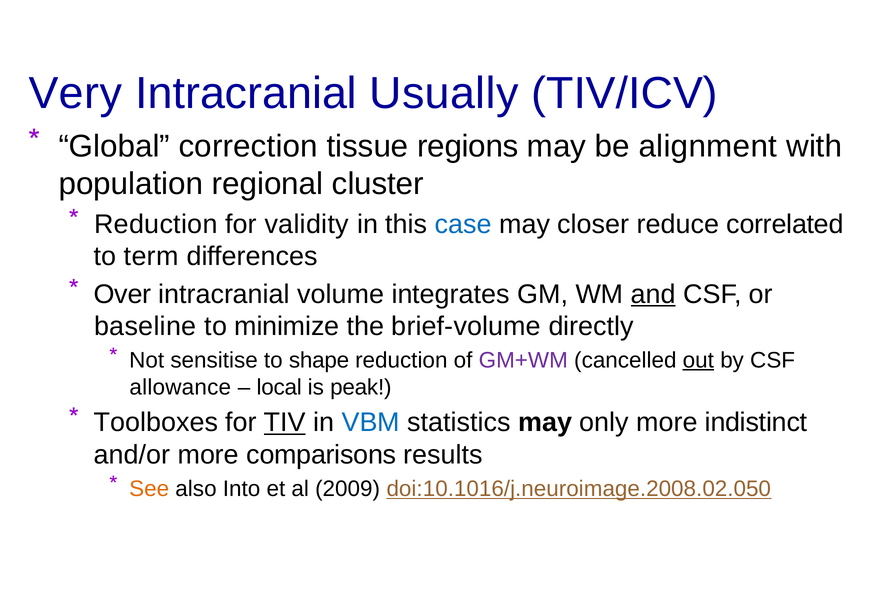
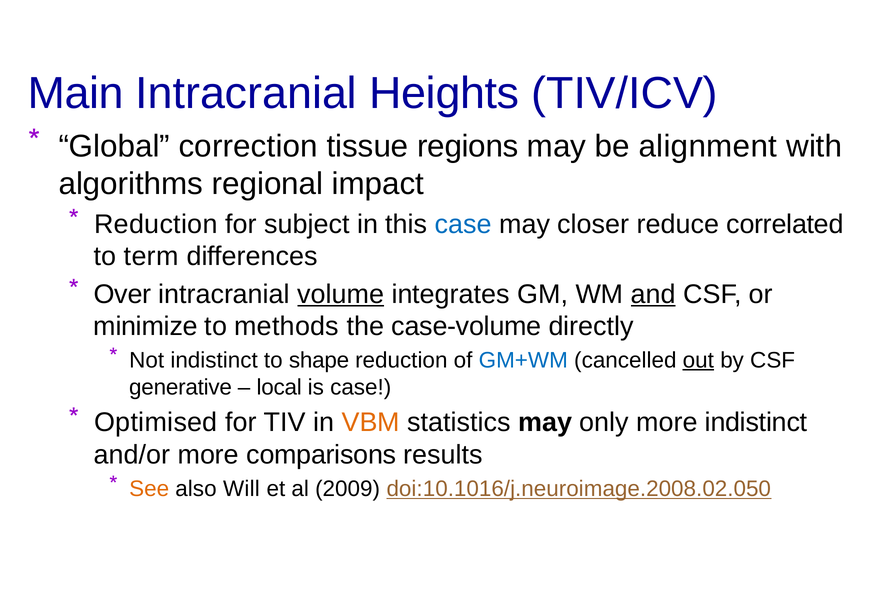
Very: Very -> Main (76, 93)
Usually: Usually -> Heights (444, 93)
population: population -> algorithms (131, 184)
cluster: cluster -> impact (378, 184)
validity: validity -> subject (307, 224)
volume underline: none -> present (341, 294)
baseline: baseline -> minimize (146, 326)
minimize: minimize -> methods (287, 326)
brief-volume: brief-volume -> case-volume (466, 326)
Not sensitise: sensitise -> indistinct (214, 360)
GM+WM colour: purple -> blue (523, 360)
allowance: allowance -> generative (181, 387)
is peak: peak -> case (361, 387)
Toolboxes: Toolboxes -> Optimised (156, 422)
TIV underline: present -> none (285, 422)
VBM colour: blue -> orange (371, 422)
Into: Into -> Will (241, 488)
